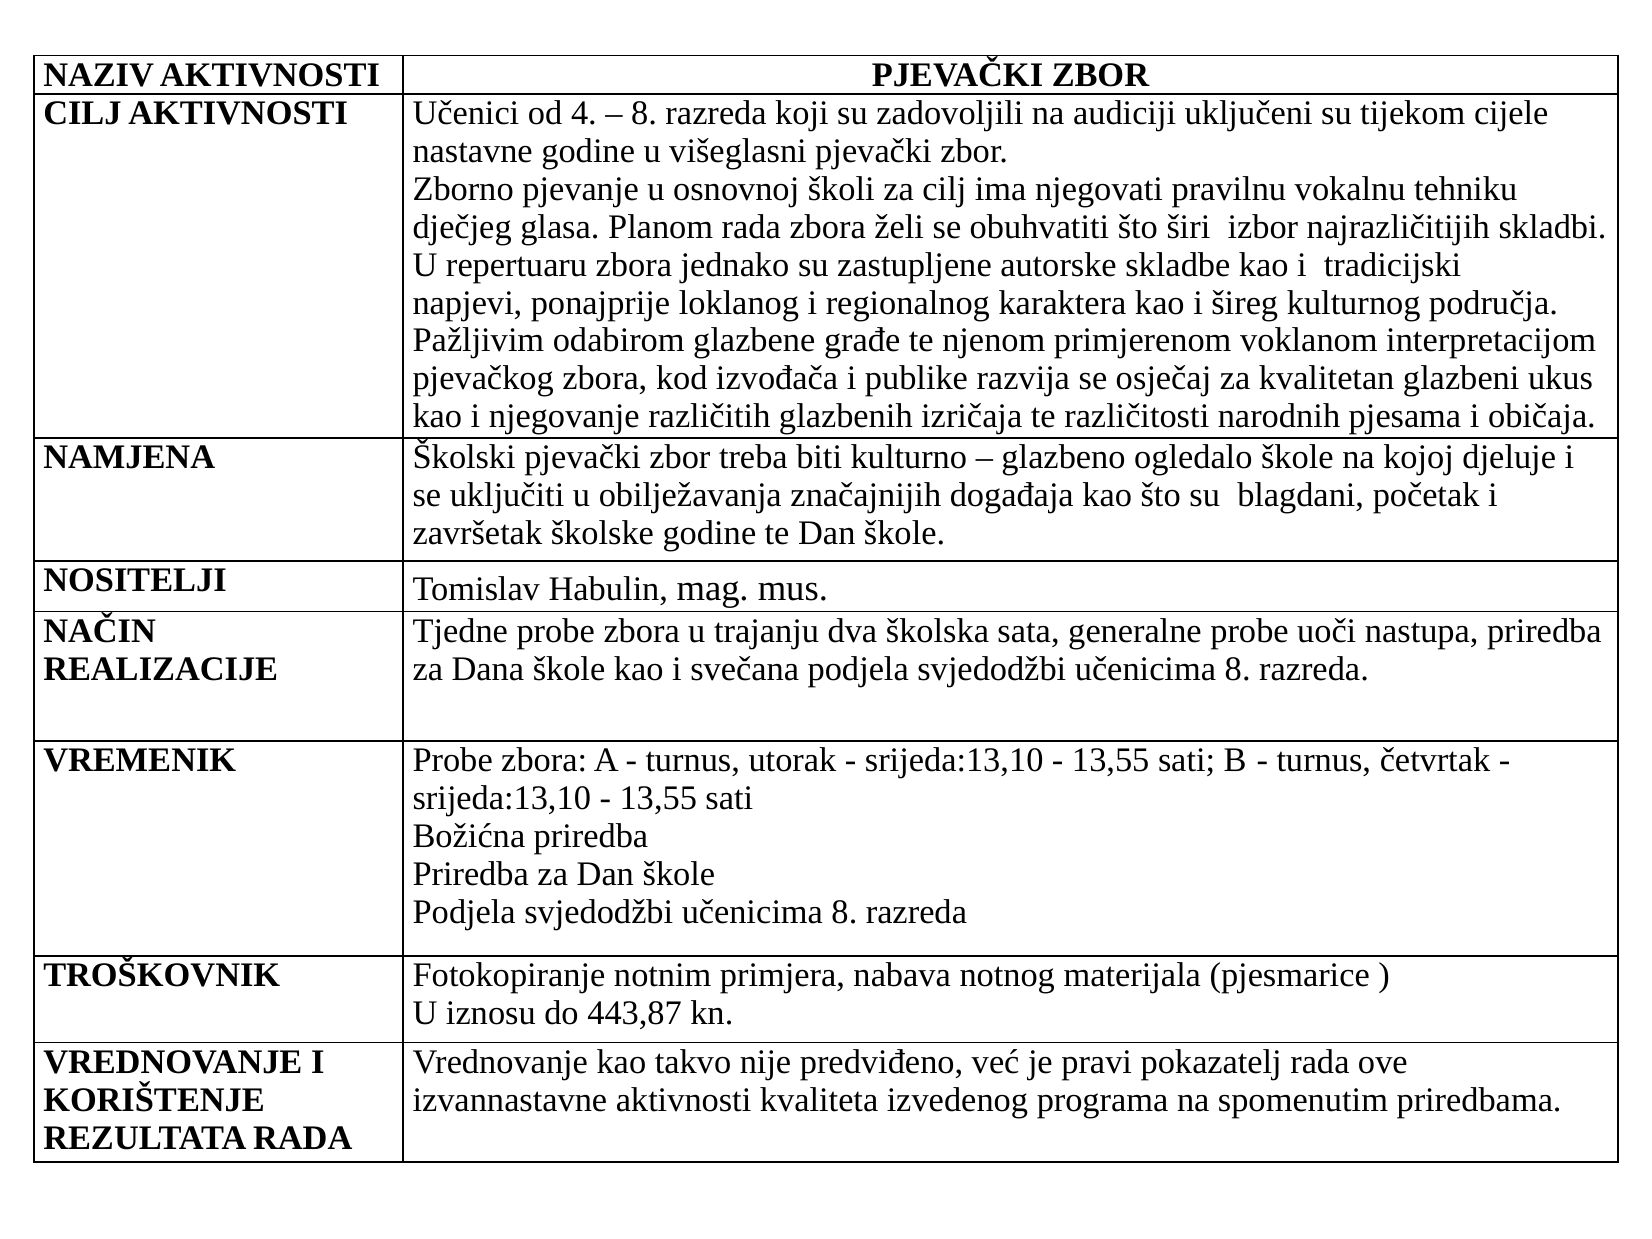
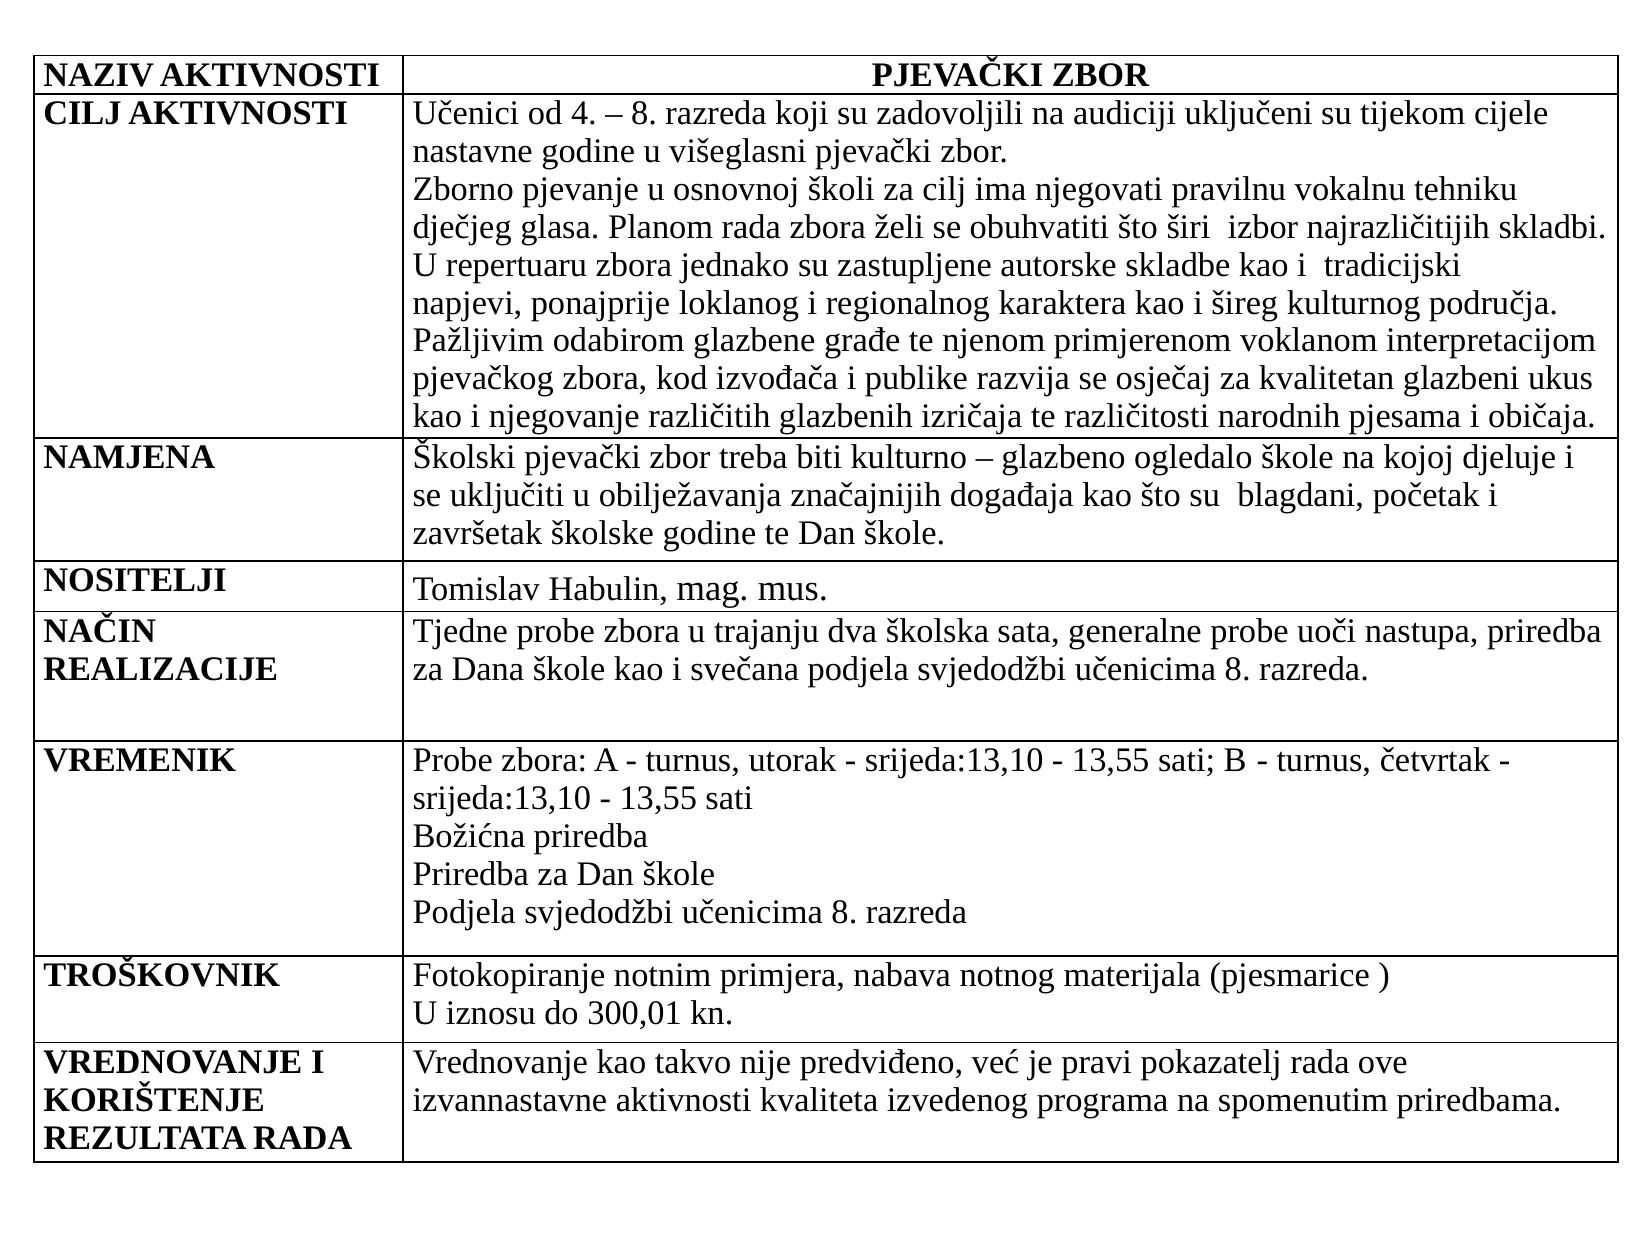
443,87: 443,87 -> 300,01 (635, 1014)
